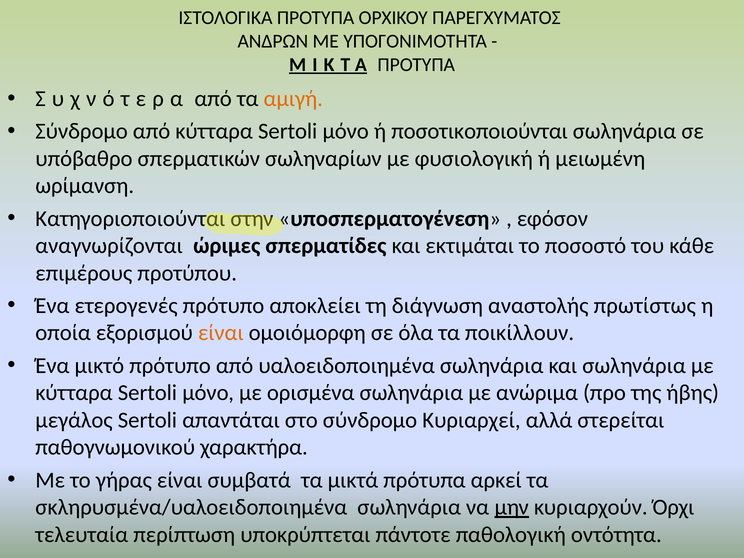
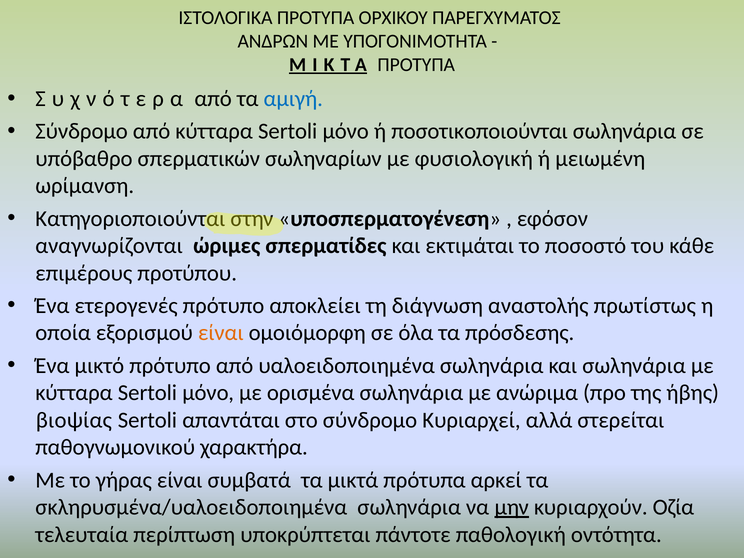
αμιγή colour: orange -> blue (293, 99)
ποικίλλουν: ποικίλλουν -> πρόσδεσης (520, 333)
μεγάλος: μεγάλος -> βιοψίας (74, 420)
Όρχι: Όρχι -> Οζία (673, 507)
